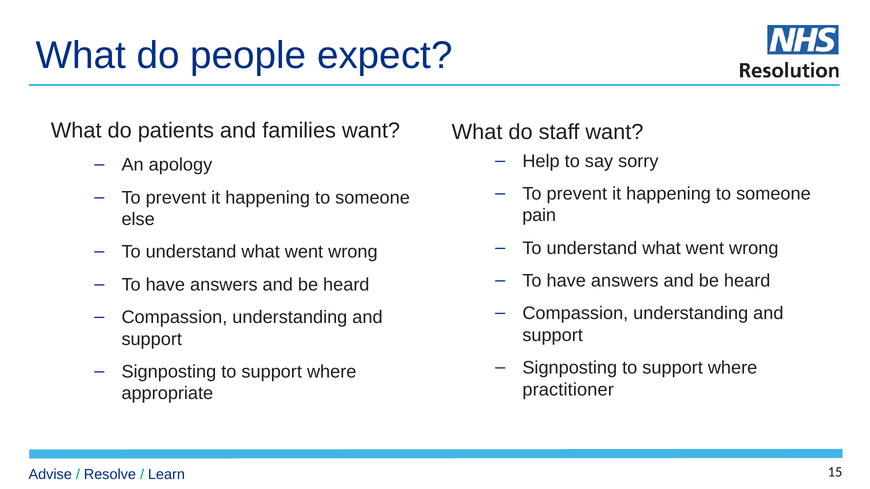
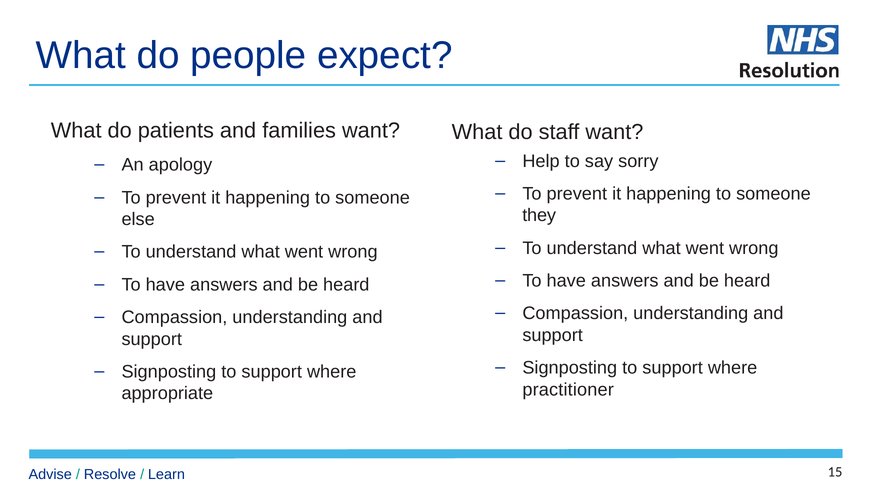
pain: pain -> they (539, 216)
